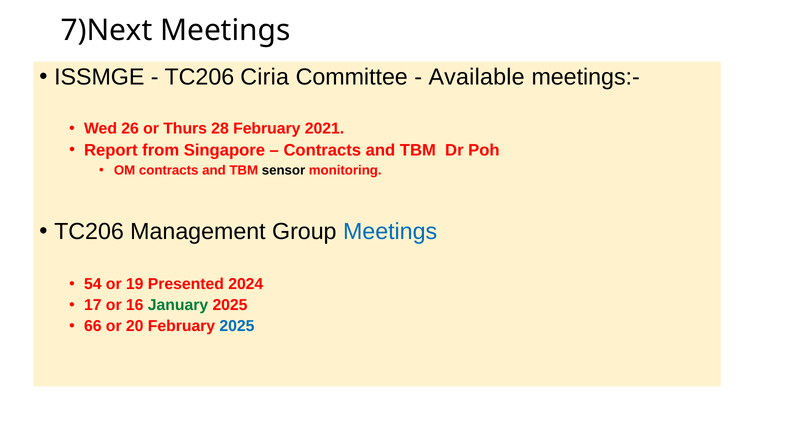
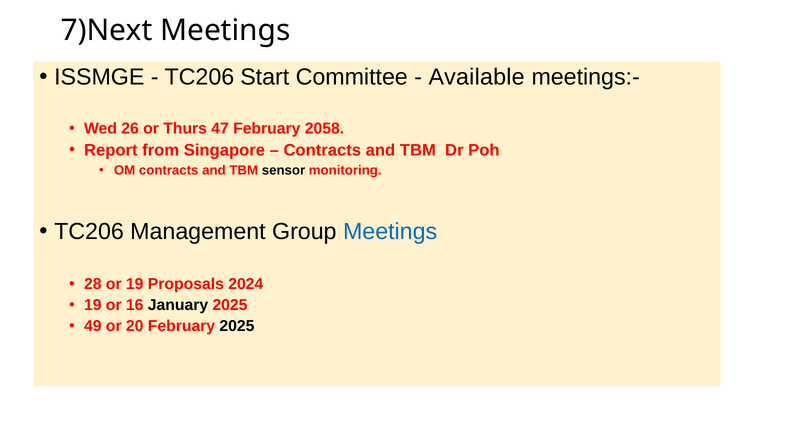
Ciria: Ciria -> Start (265, 77)
28: 28 -> 47 (220, 129)
2021: 2021 -> 2058 (324, 129)
54: 54 -> 28 (93, 284)
Presented: Presented -> Proposals (186, 284)
17: 17 -> 19 (93, 305)
January colour: green -> black (178, 305)
66: 66 -> 49 (93, 326)
2025 colour: blue -> black (237, 326)
